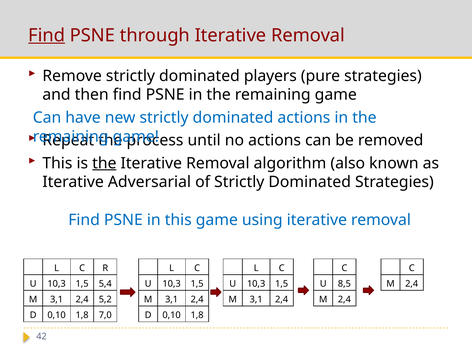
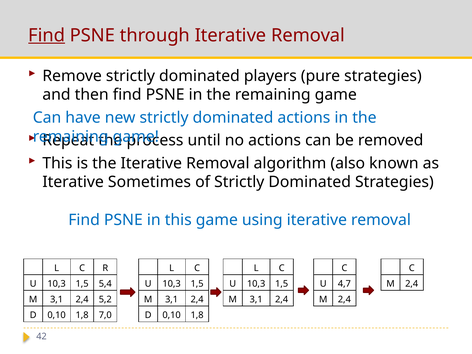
the underline: present -> none (104, 163)
Adversarial: Adversarial -> Sometimes (149, 182)
8,5: 8,5 -> 4,7 (344, 284)
